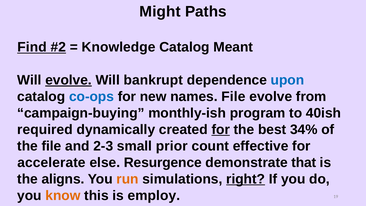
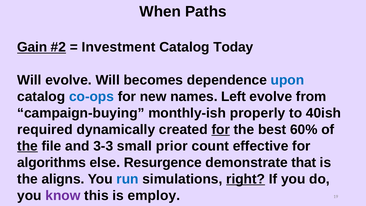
Might: Might -> When (160, 12)
Find: Find -> Gain (32, 47)
Knowledge: Knowledge -> Investment (119, 47)
Meant: Meant -> Today (233, 47)
evolve underline: present -> none (69, 80)
bankrupt: bankrupt -> becomes (153, 80)
names File: File -> Left (234, 97)
program: program -> properly (258, 113)
34%: 34% -> 60% (304, 129)
the underline: none -> present (28, 146)
2-3: 2-3 -> 3-3 (103, 146)
accelerate: accelerate -> algorithms (52, 162)
run colour: orange -> blue (128, 179)
know colour: orange -> purple (63, 195)
